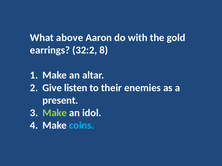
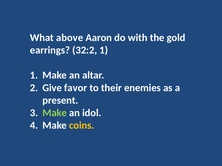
32:2 8: 8 -> 1 (104, 50)
listen: listen -> favor (76, 88)
coins colour: light blue -> yellow (82, 126)
